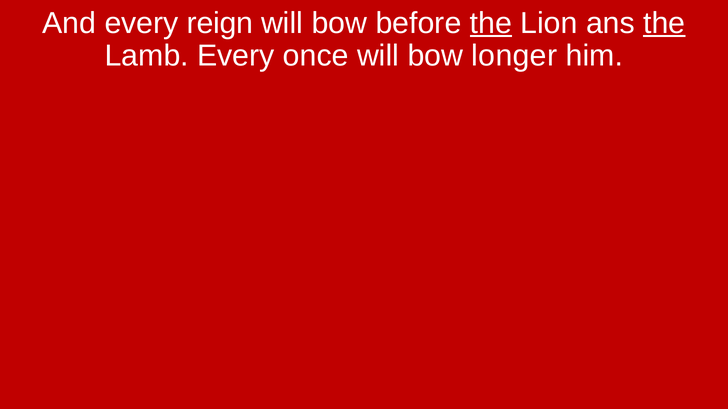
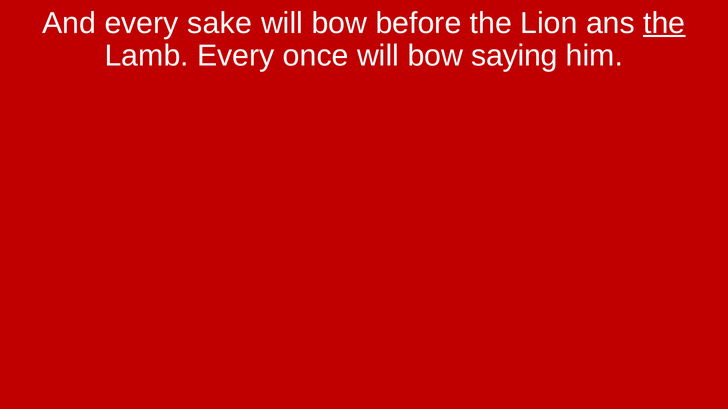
reign: reign -> sake (220, 23)
the underline: present -> none (491, 23)
longer: longer -> saying (515, 56)
